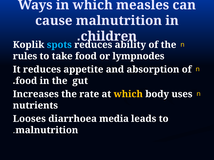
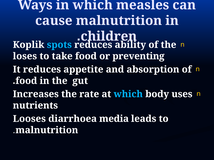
rules: rules -> loses (25, 56)
lympnodes: lympnodes -> preventing (138, 56)
which colour: yellow -> light blue (128, 94)
